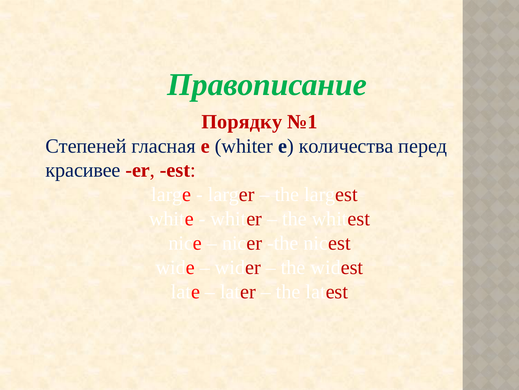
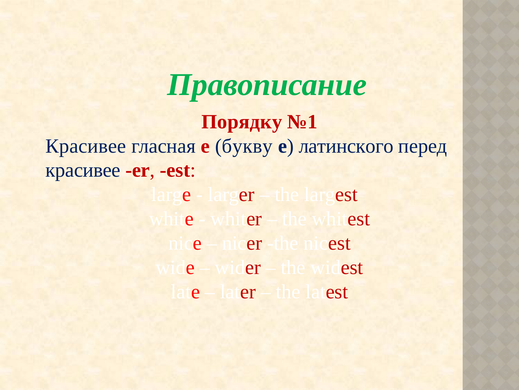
Степеней: Степеней -> Красивее (86, 146)
е whiter: whiter -> букву (244, 146)
количества: количества -> латинского (346, 146)
